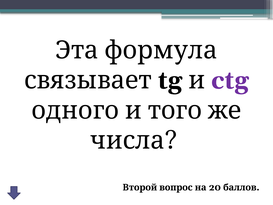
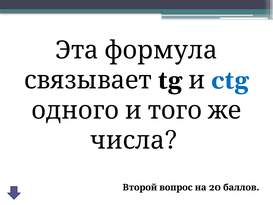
ctg colour: purple -> blue (230, 80)
